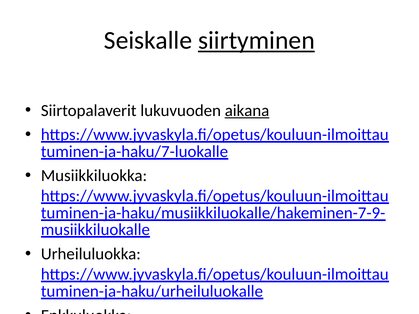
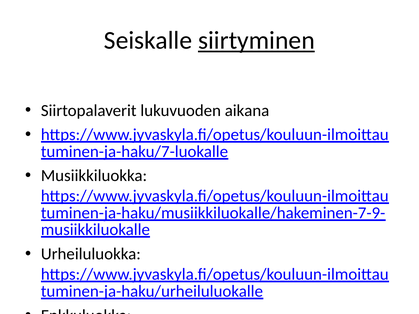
aikana underline: present -> none (247, 111)
